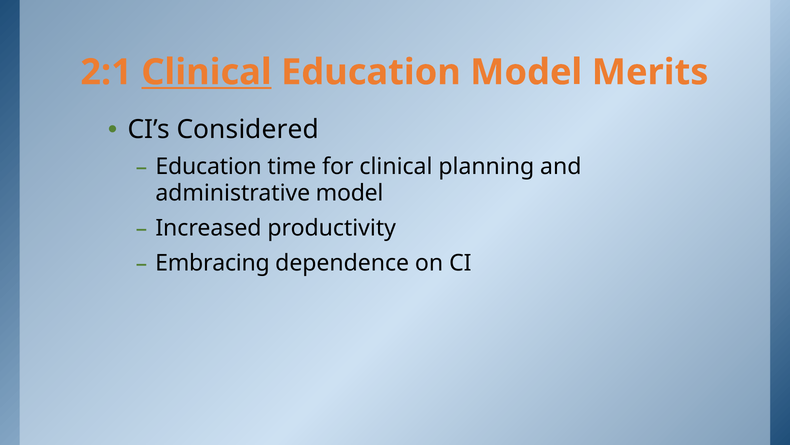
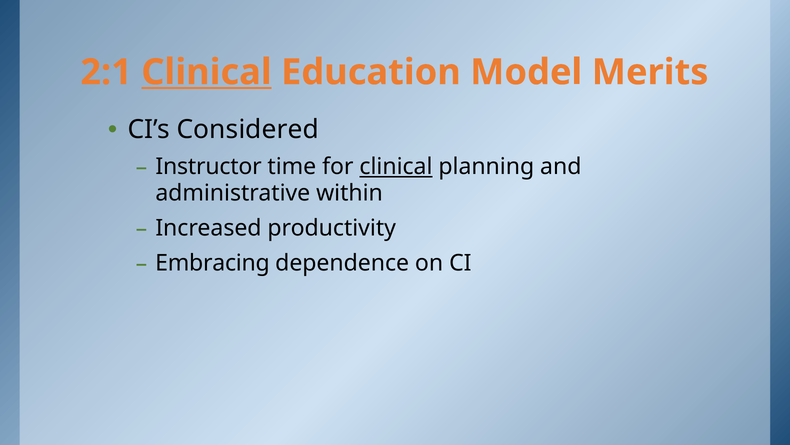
Education: Education -> Instructor (209, 166)
clinical underline: none -> present (396, 166)
administrative model: model -> within (349, 193)
